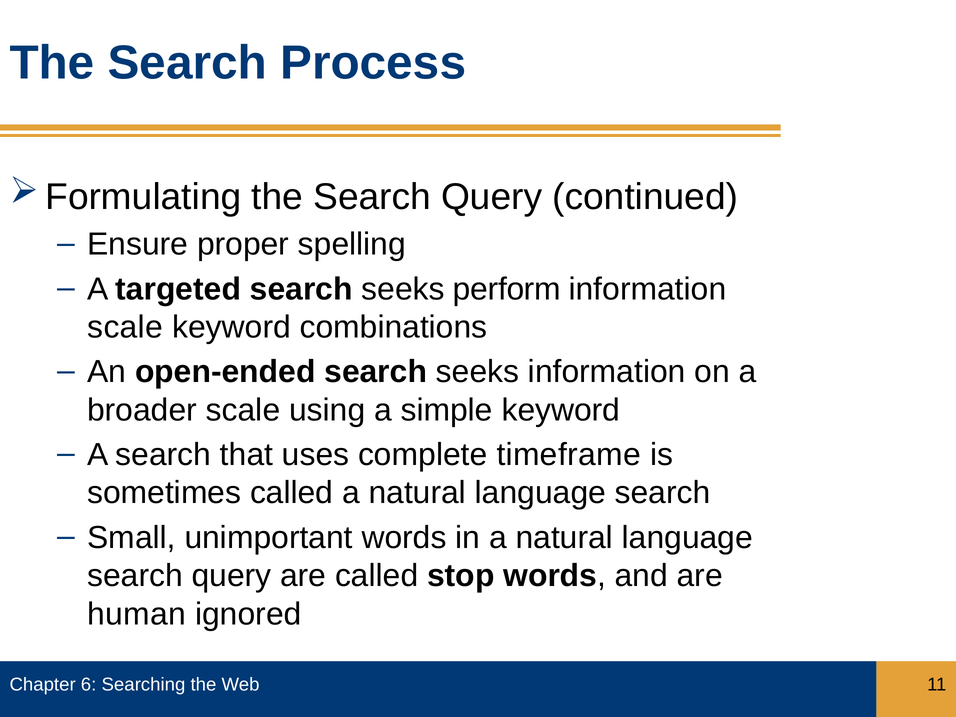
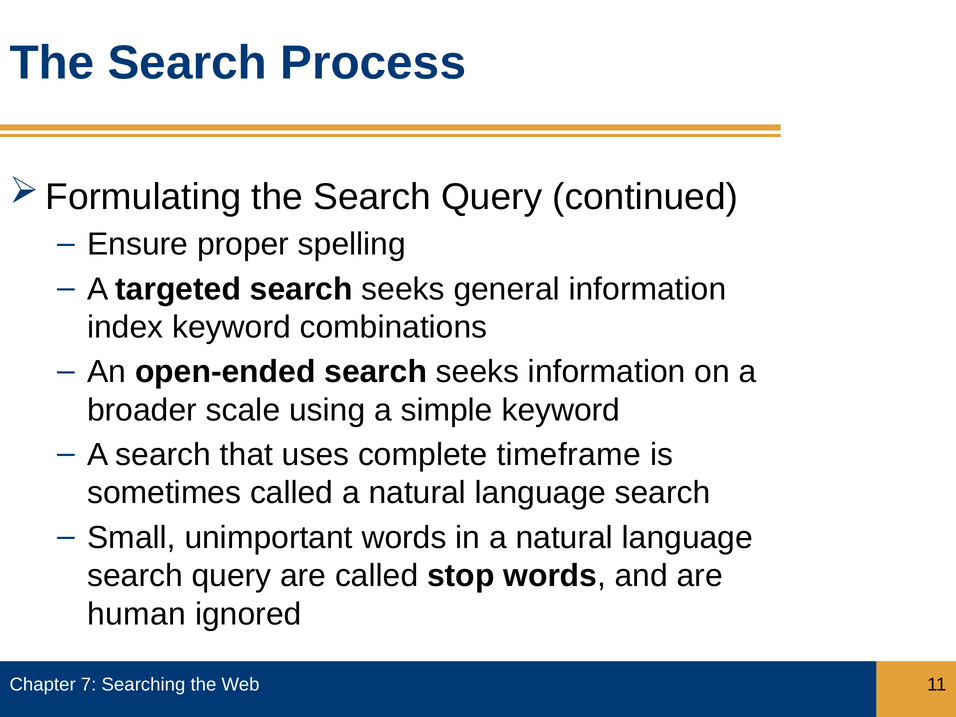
perform: perform -> general (507, 289)
scale: scale -> index (125, 327)
6: 6 -> 7 (89, 684)
